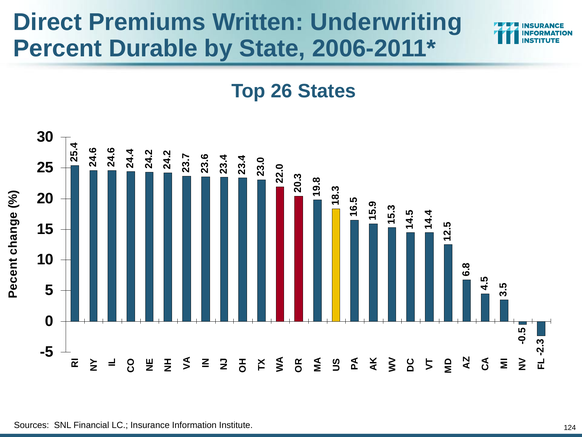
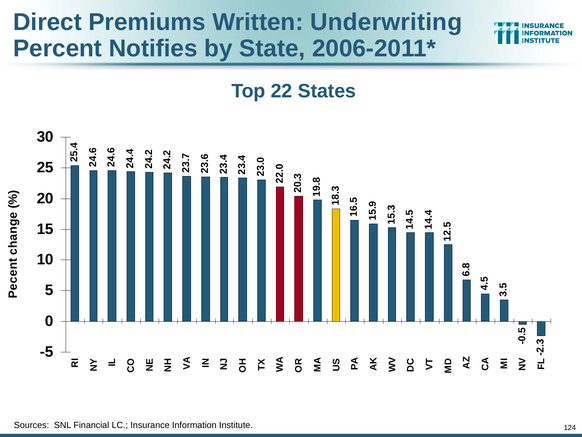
Durable: Durable -> Notifies (153, 48)
26: 26 -> 22 (282, 91)
